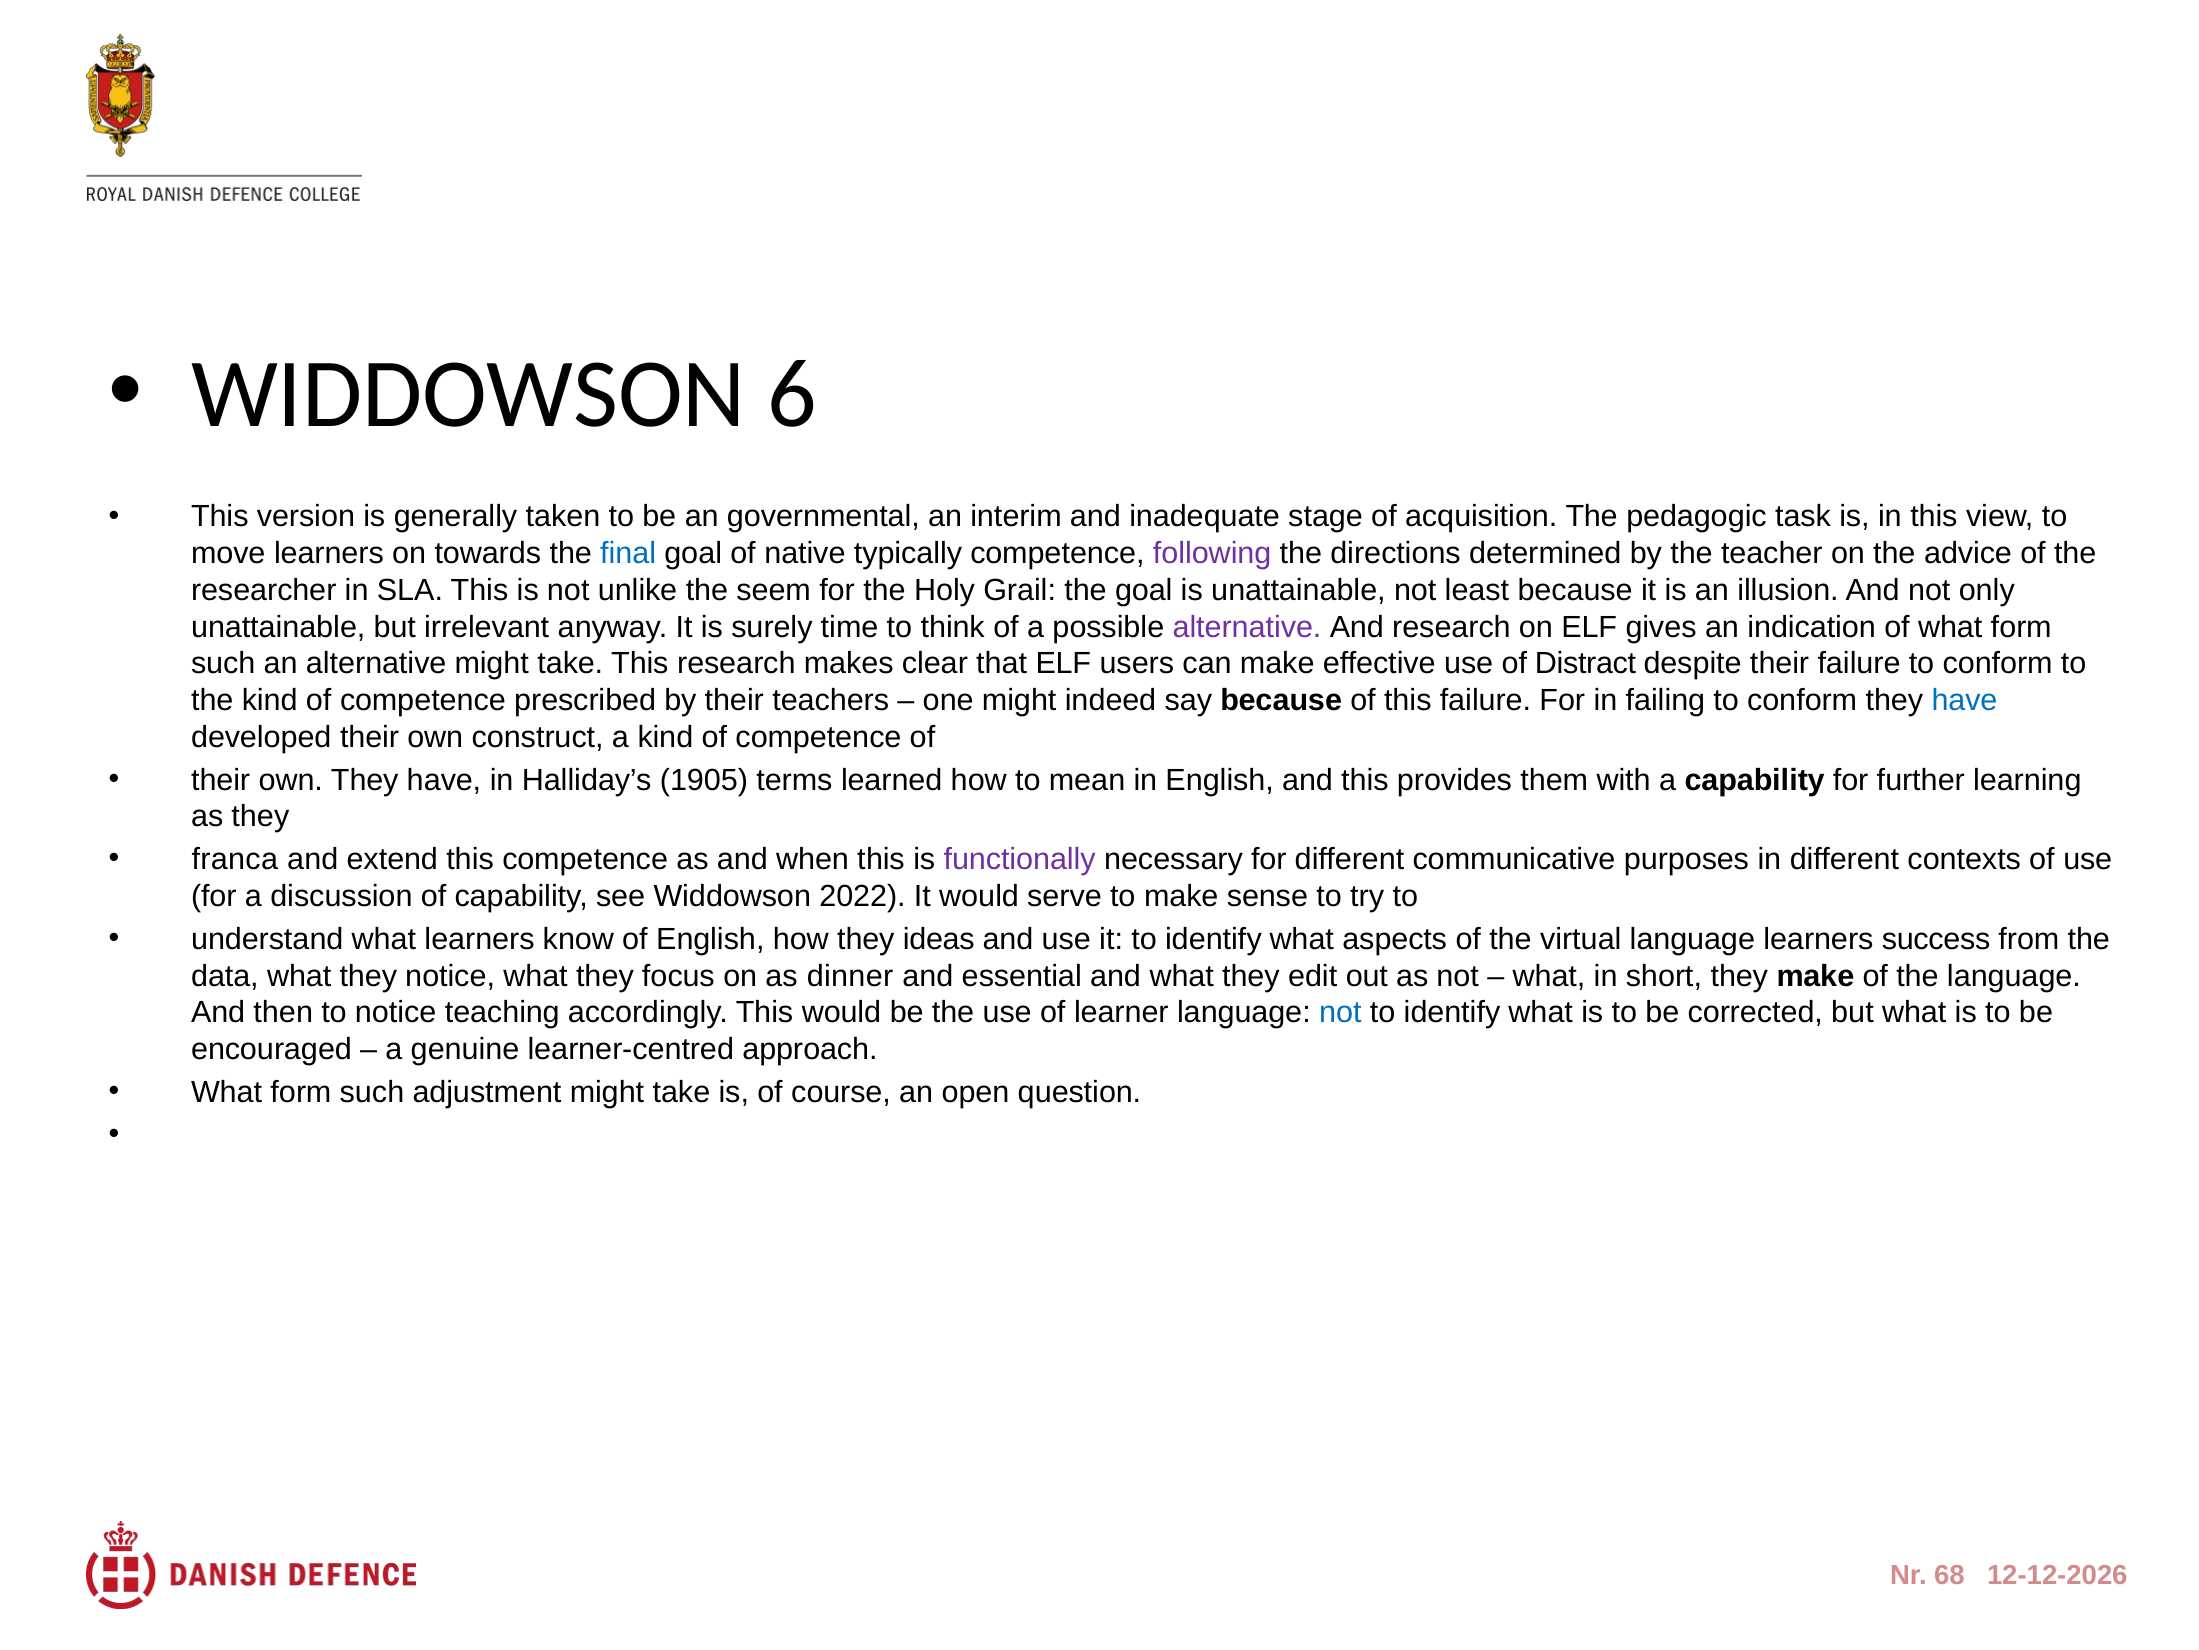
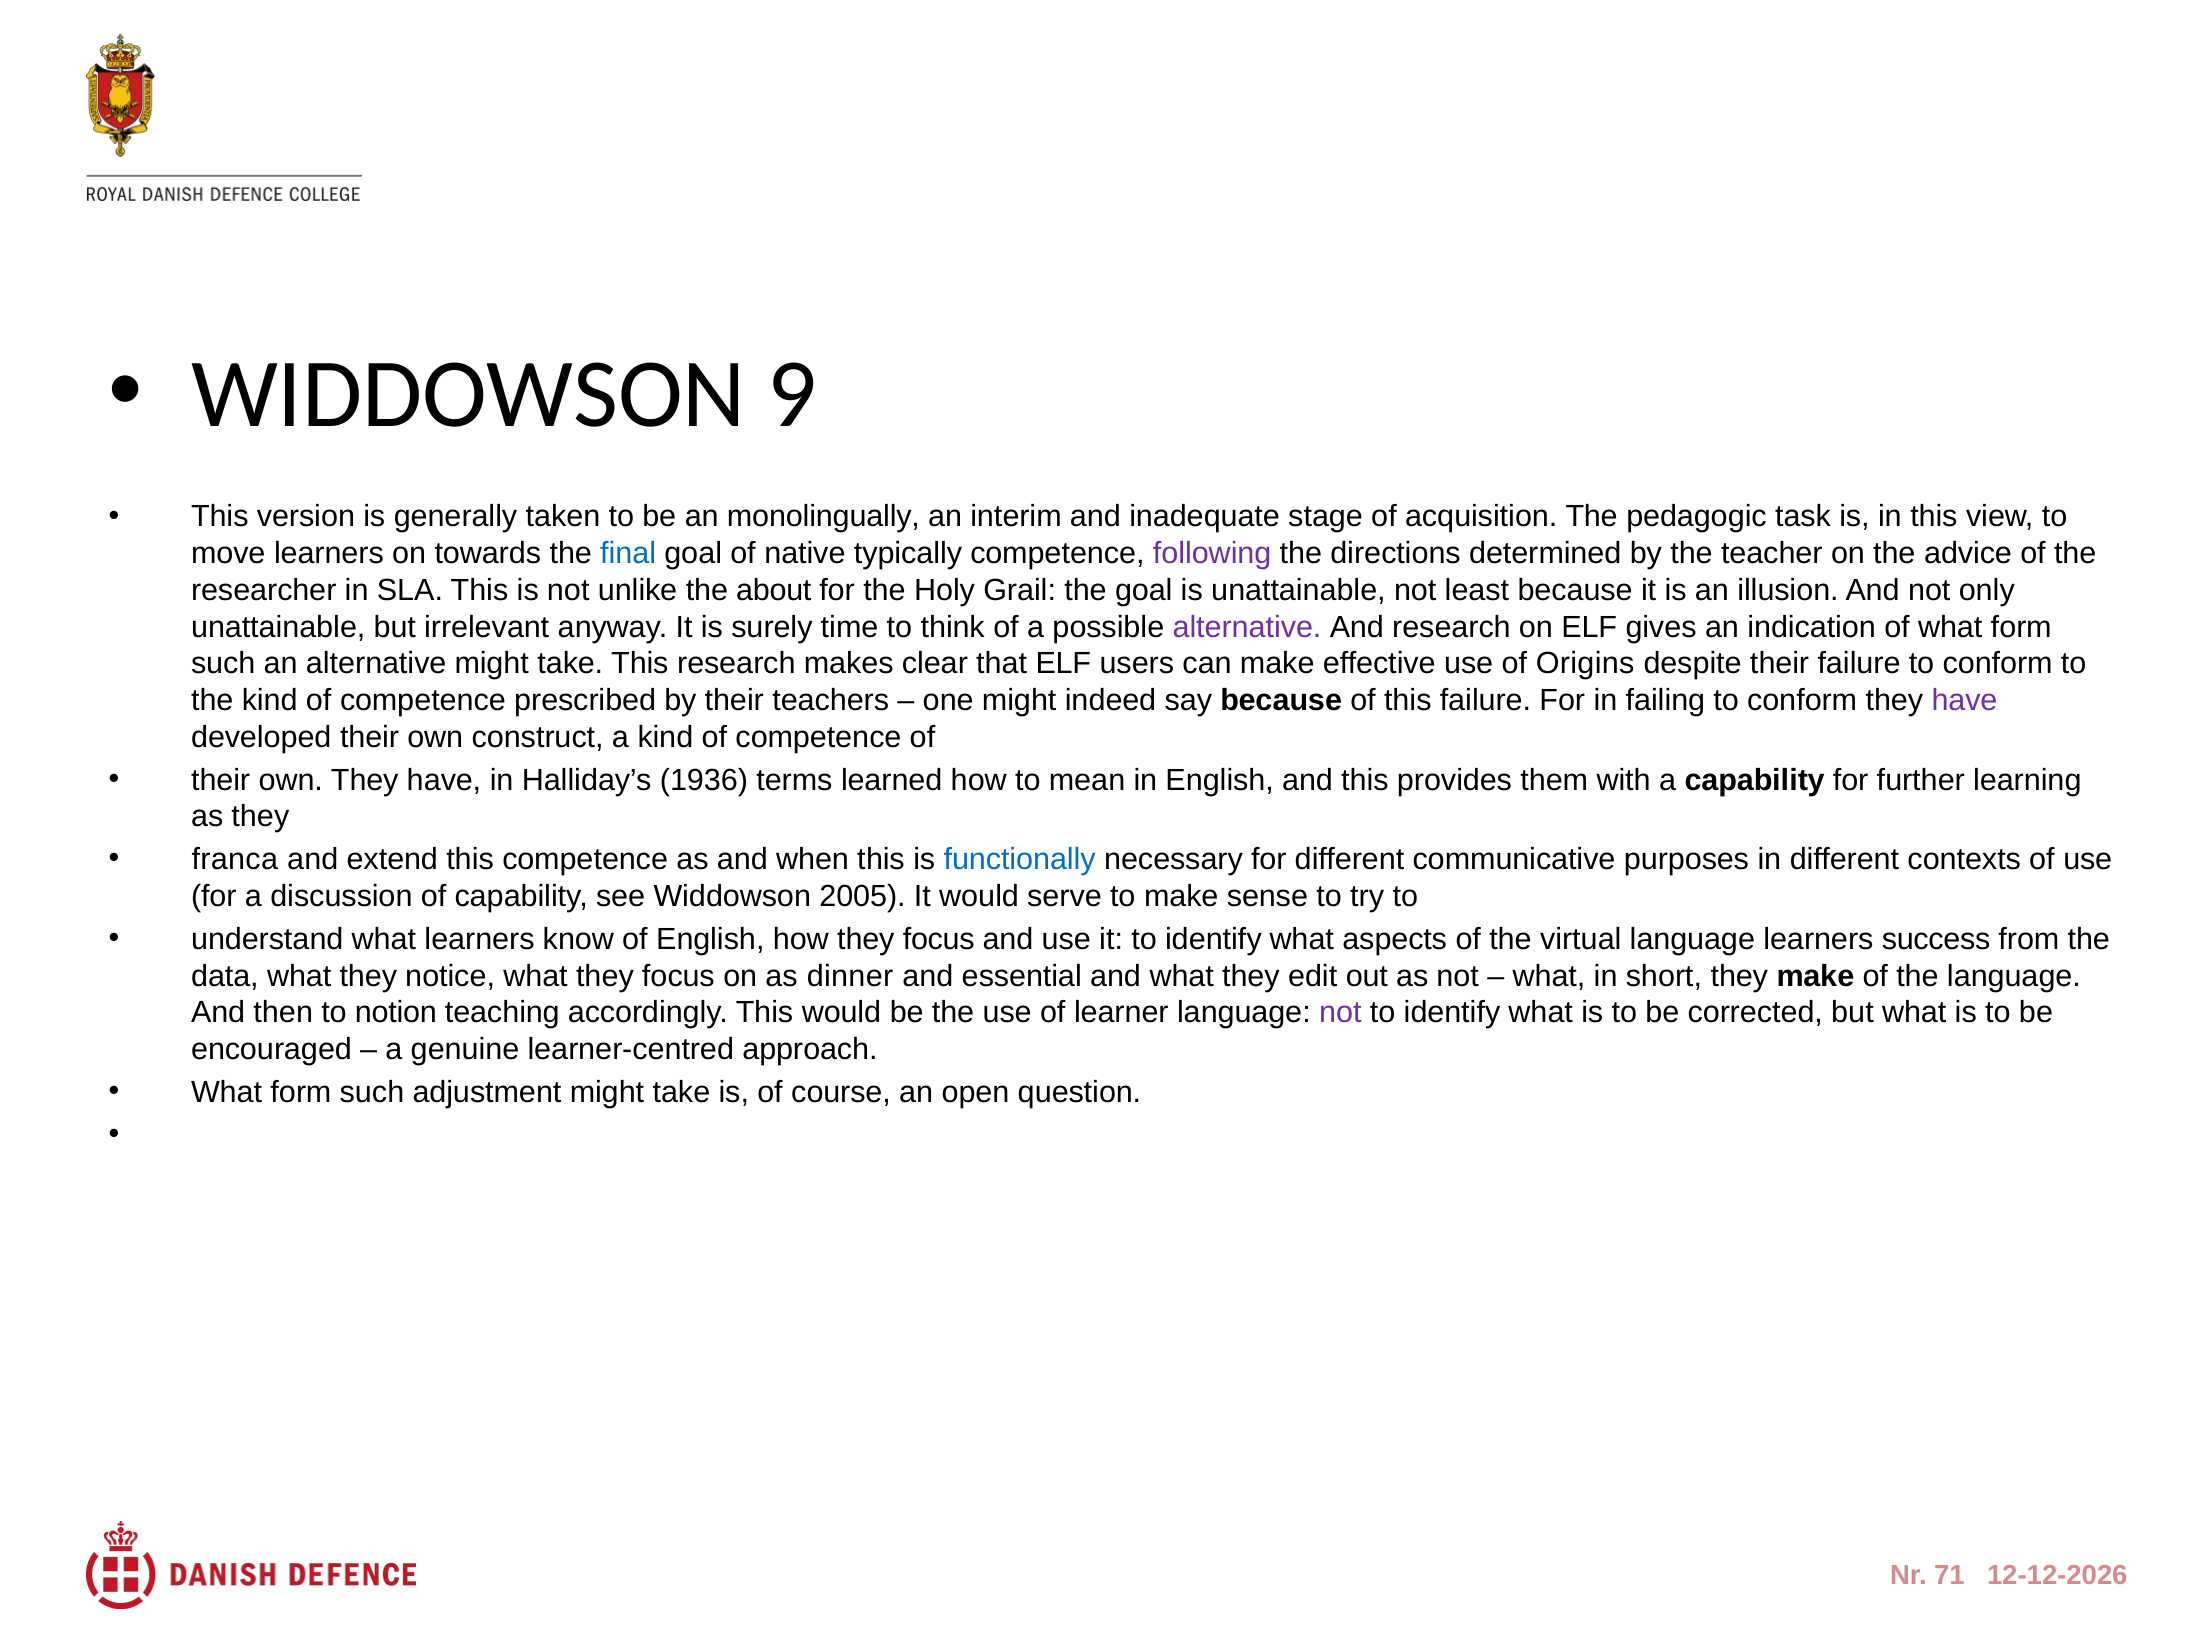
6: 6 -> 9 (793, 394)
governmental: governmental -> monolingually (823, 517)
seem: seem -> about (774, 590)
Distract: Distract -> Origins (1585, 663)
have colour: blue -> purple (1965, 700)
1905: 1905 -> 1936 (704, 780)
functionally colour: purple -> blue (1020, 859)
2022: 2022 -> 2005 (862, 896)
how they ideas: ideas -> focus (939, 939)
to notice: notice -> notion (396, 1012)
not colour: blue -> purple (1340, 1012)
68: 68 -> 71 (1949, 1574)
